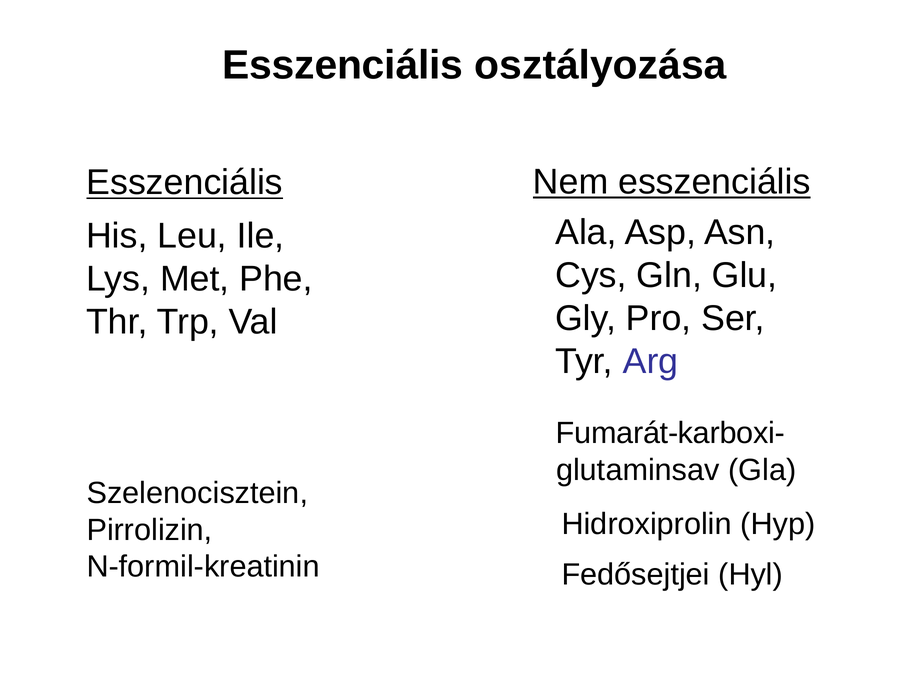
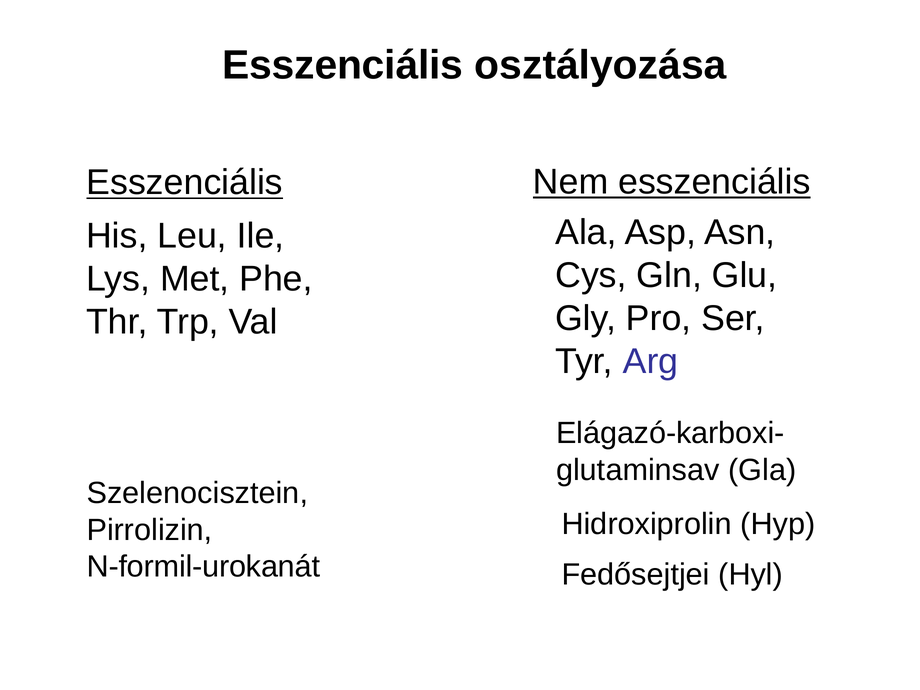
Fumarát-karboxi-: Fumarát-karboxi- -> Elágazó-karboxi- (670, 433)
N-formil-kreatinin: N-formil-kreatinin -> N-formil-urokanát (203, 567)
